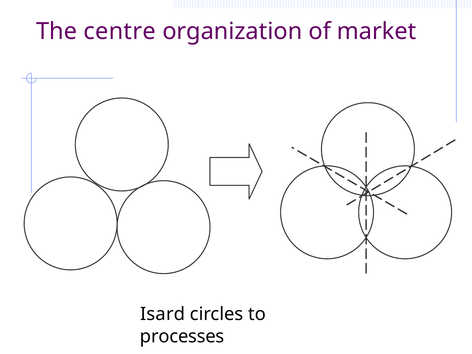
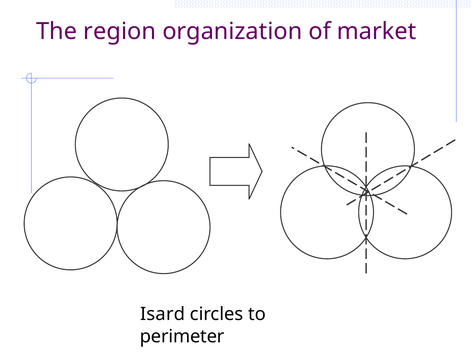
centre: centre -> region (120, 32)
processes: processes -> perimeter (182, 336)
